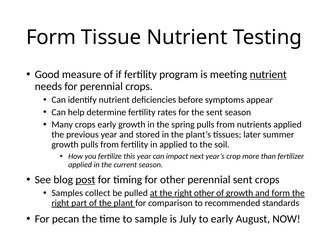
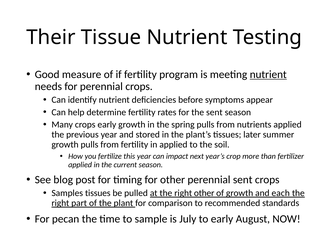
Form: Form -> Their (51, 38)
post underline: present -> none (85, 180)
Samples collect: collect -> tissues (98, 193)
and form: form -> each (281, 193)
